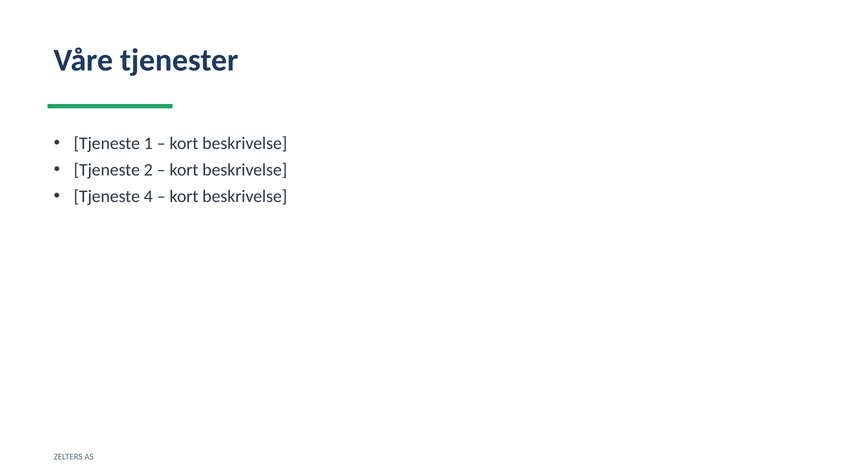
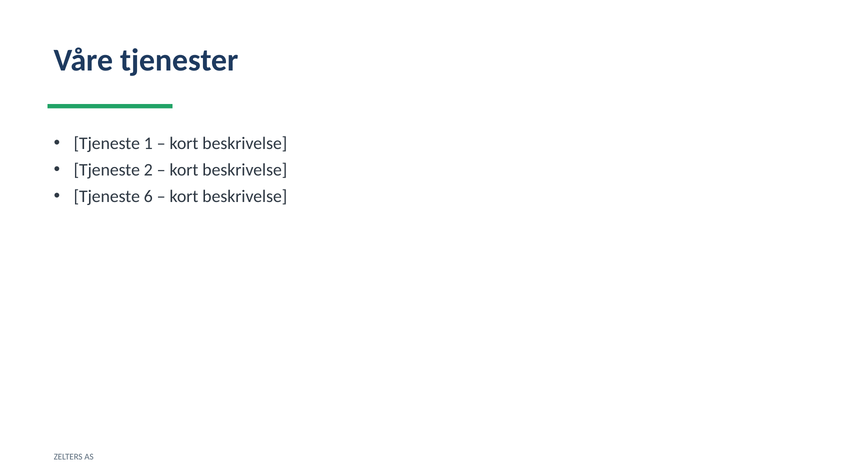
4: 4 -> 6 (148, 196)
